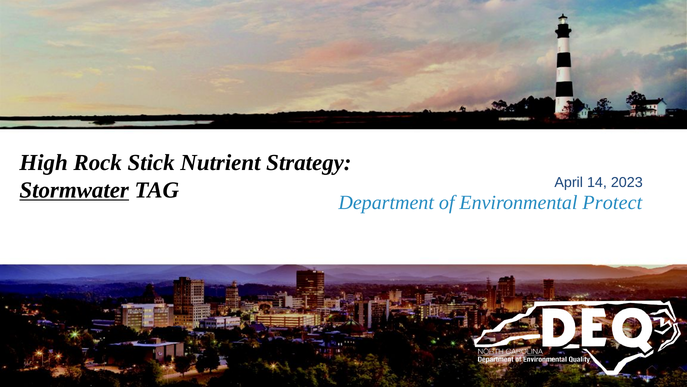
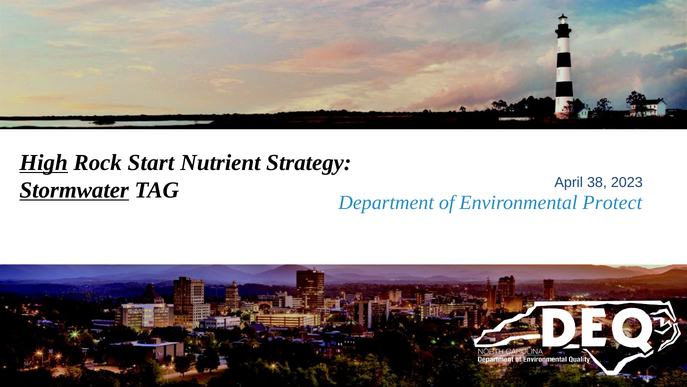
High underline: none -> present (44, 162)
Stick: Stick -> Start (151, 162)
14: 14 -> 38 (597, 182)
